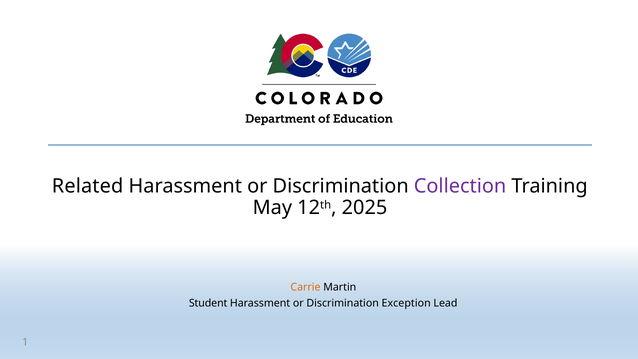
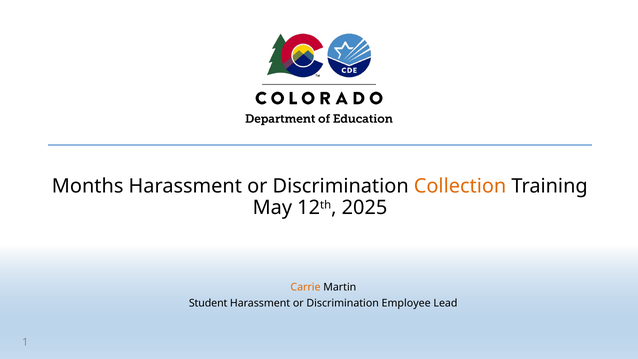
Related: Related -> Months (88, 186)
Collection colour: purple -> orange (460, 186)
Exception: Exception -> Employee (406, 303)
